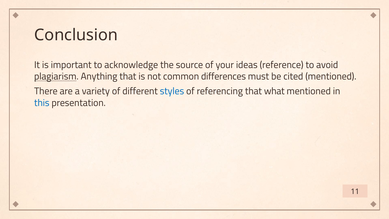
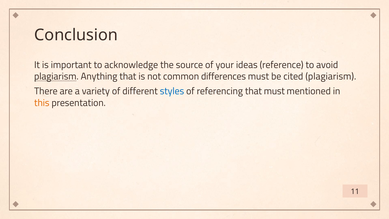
cited mentioned: mentioned -> plagiarism (331, 76)
that what: what -> must (274, 91)
this colour: blue -> orange (42, 103)
